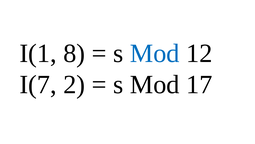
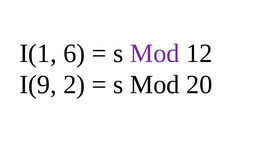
8: 8 -> 6 (74, 53)
Mod colour: blue -> purple (155, 53)
I(7: I(7 -> I(9 (38, 84)
17: 17 -> 20 (199, 84)
